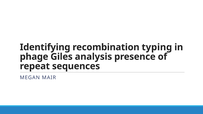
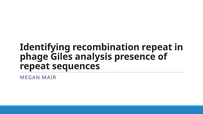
recombination typing: typing -> repeat (157, 47)
